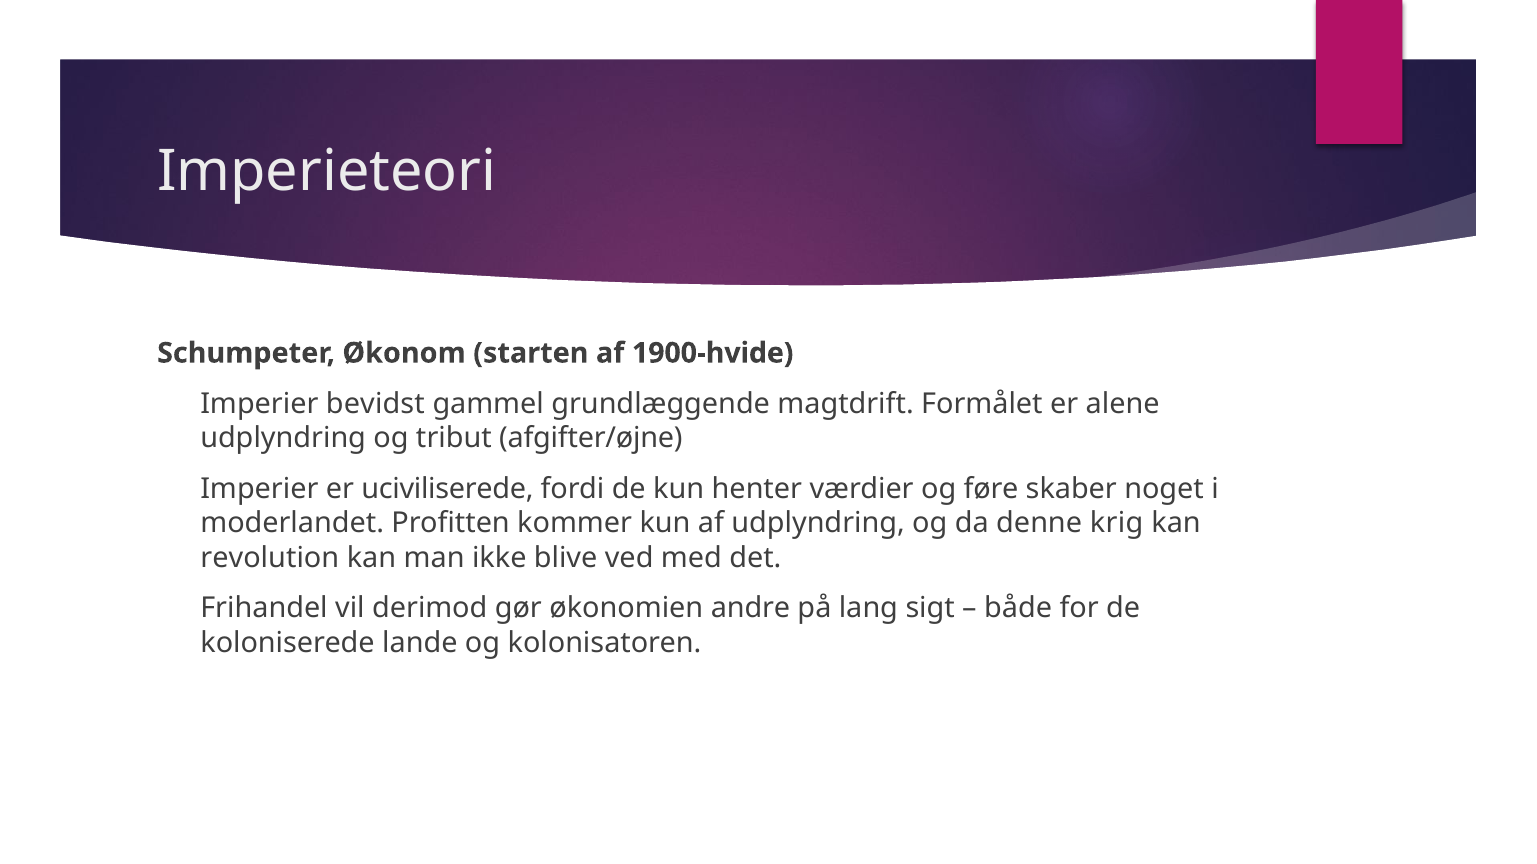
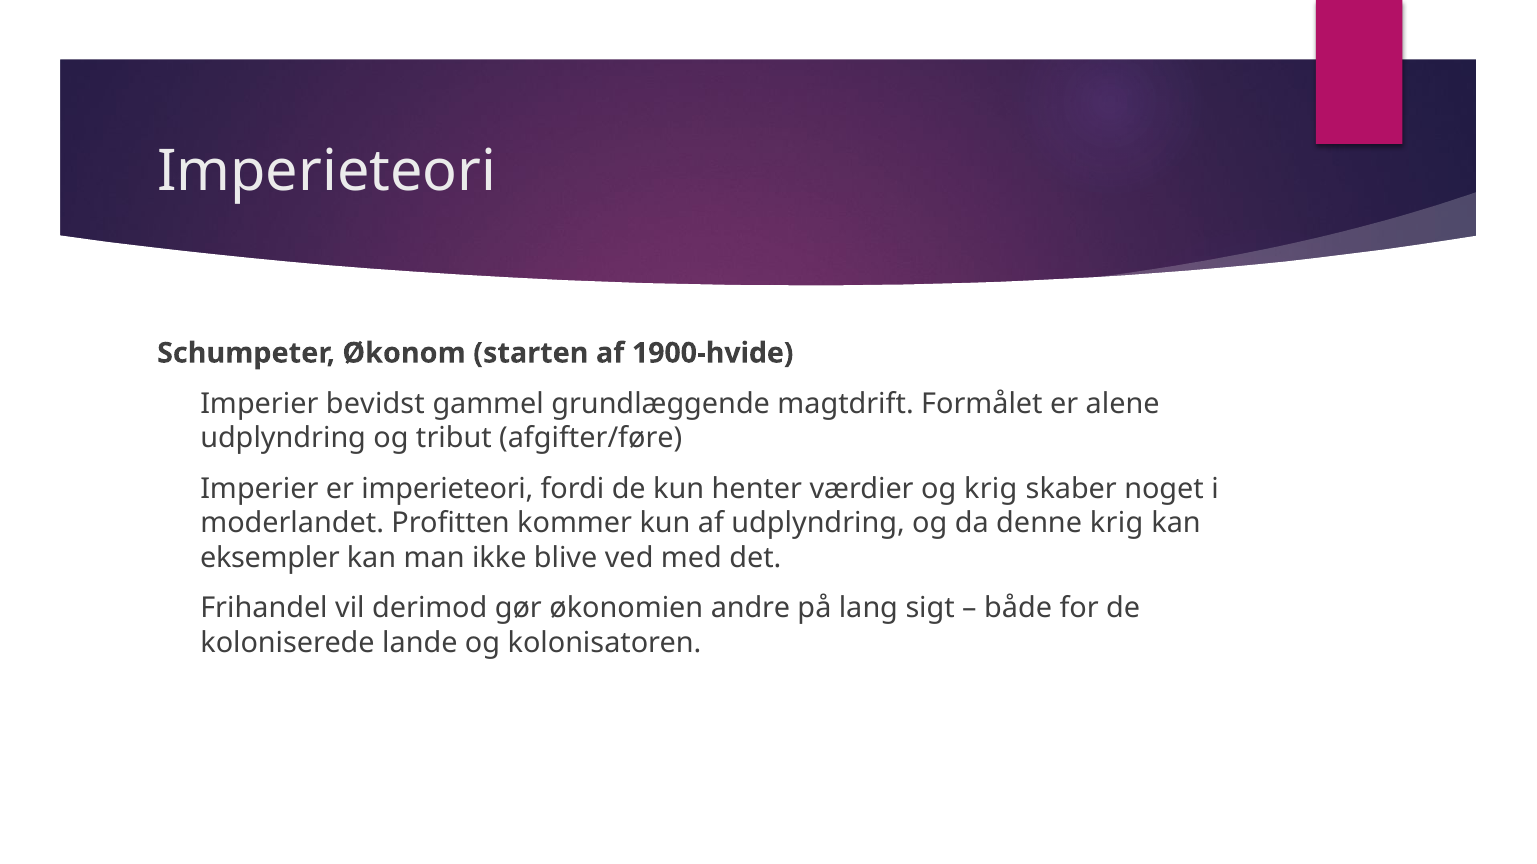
afgifter/øjne: afgifter/øjne -> afgifter/føre (591, 438)
er uciviliserede: uciviliserede -> imperieteori (447, 489)
og føre: føre -> krig (991, 489)
revolution: revolution -> eksempler (270, 558)
